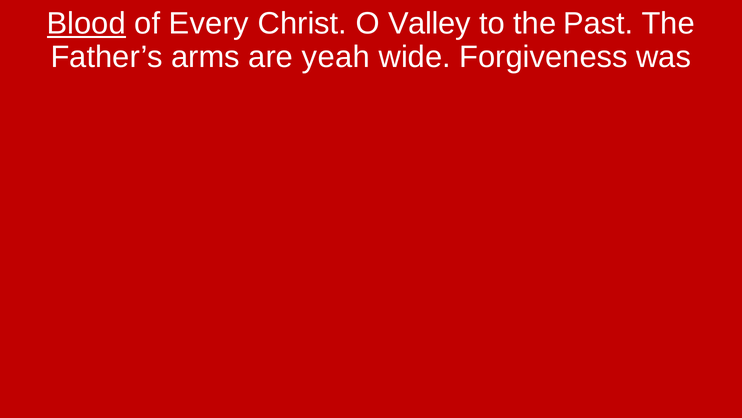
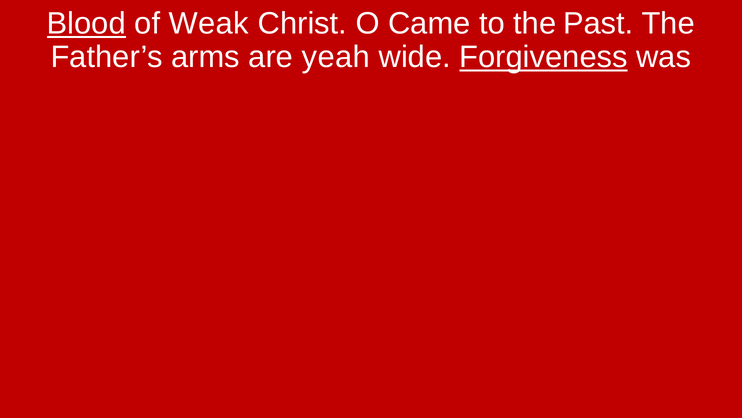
Every: Every -> Weak (209, 24)
Valley: Valley -> Came (429, 24)
Forgiveness underline: none -> present (544, 57)
